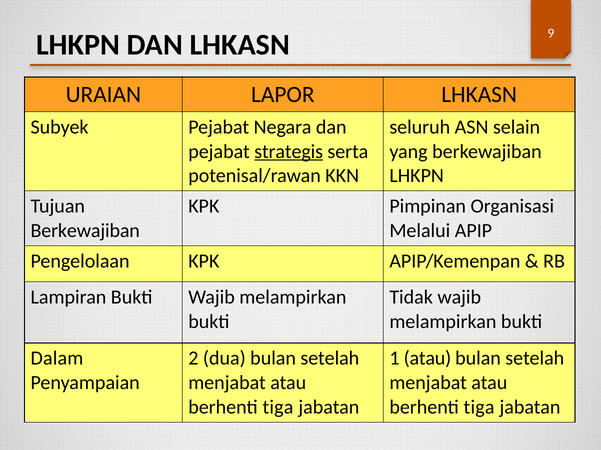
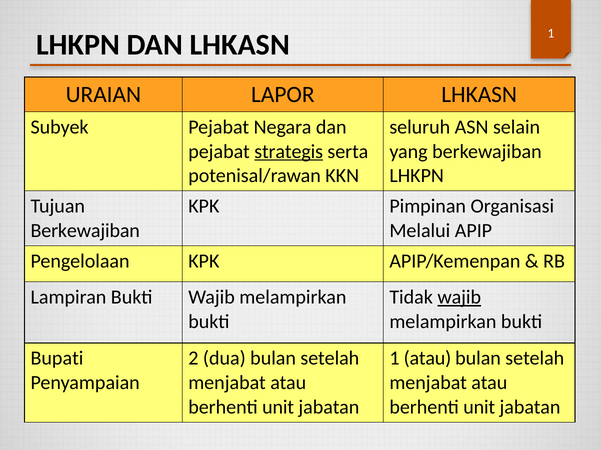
LHKASN 9: 9 -> 1 (551, 33)
wajib underline: none -> present (459, 298)
Dalam: Dalam -> Bupati (57, 359)
tiga: tiga -> unit (278, 408)
tiga: tiga -> unit (479, 408)
